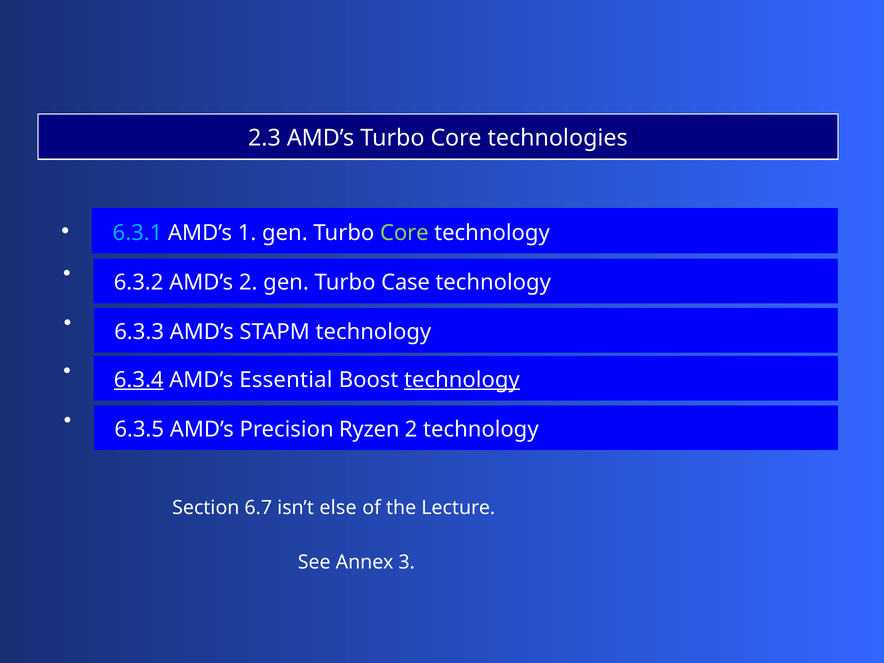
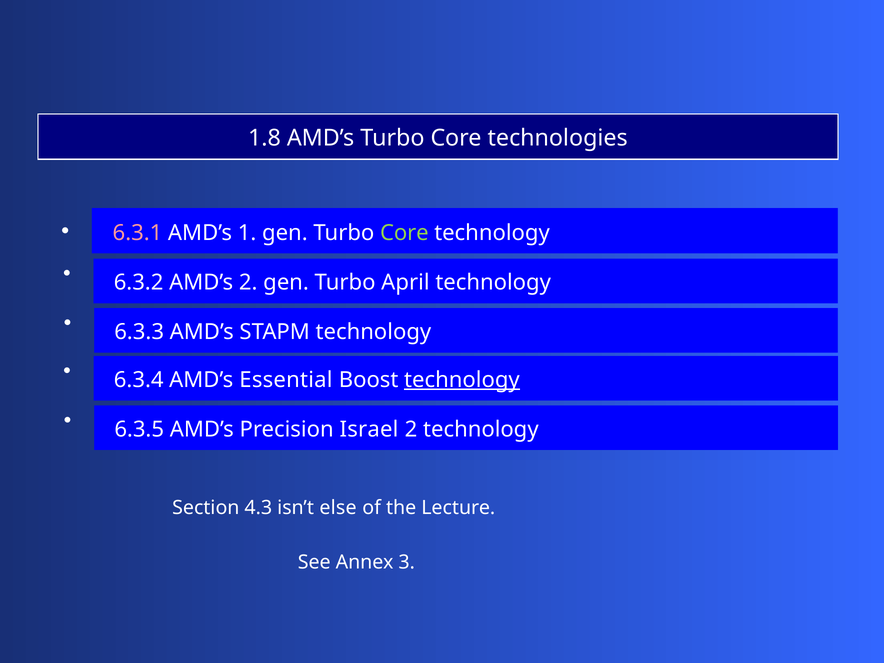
2.3: 2.3 -> 1.8 (264, 138)
6.3.1 colour: light blue -> pink (137, 233)
Case: Case -> April (405, 283)
6.3.4 underline: present -> none (139, 380)
Ryzen: Ryzen -> Israel (369, 429)
6.7: 6.7 -> 4.3 (258, 508)
